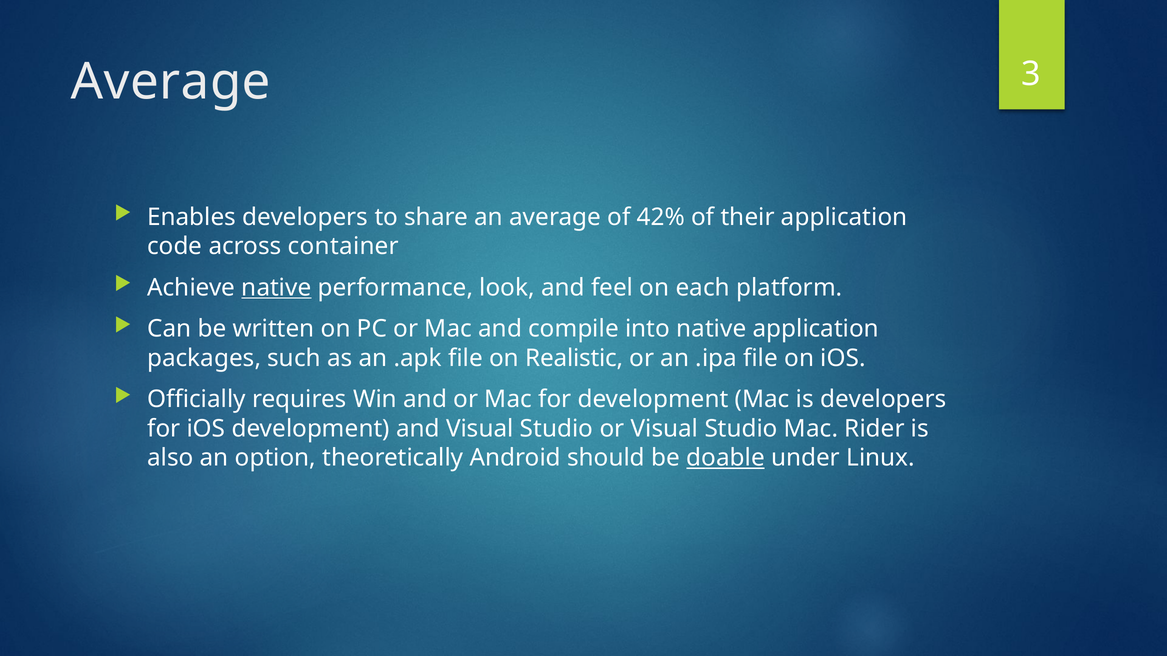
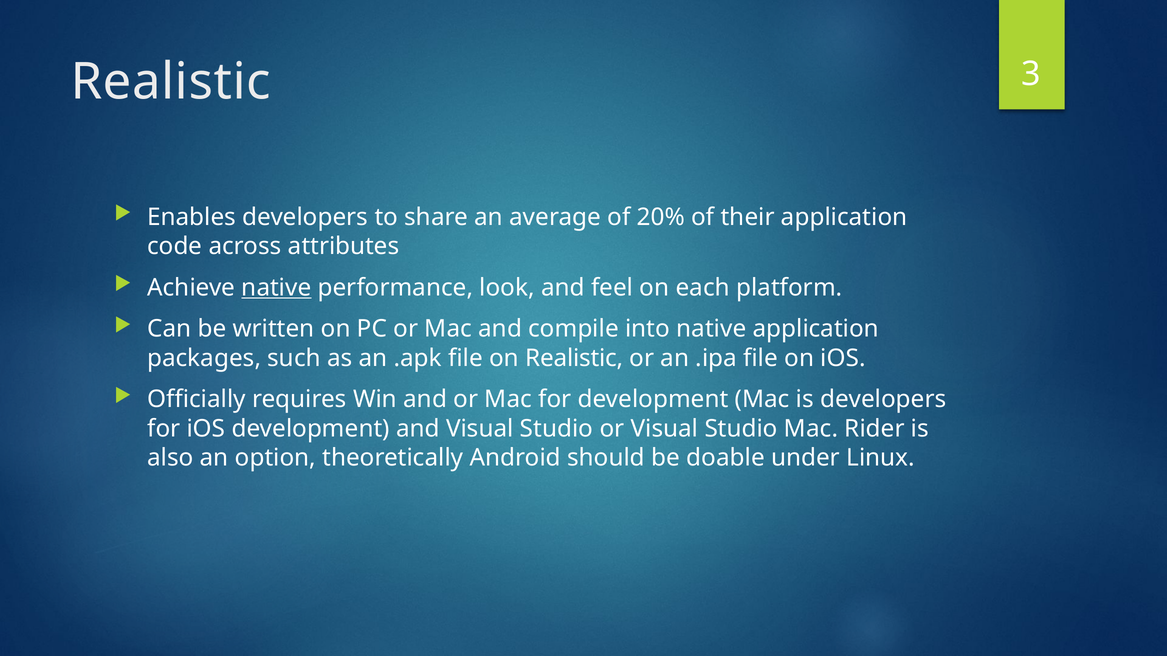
Average: Average -> Realistic (171, 82)
42%: 42% -> 20% (661, 217)
container: container -> attributes (344, 246)
doable underline: present -> none (726, 458)
